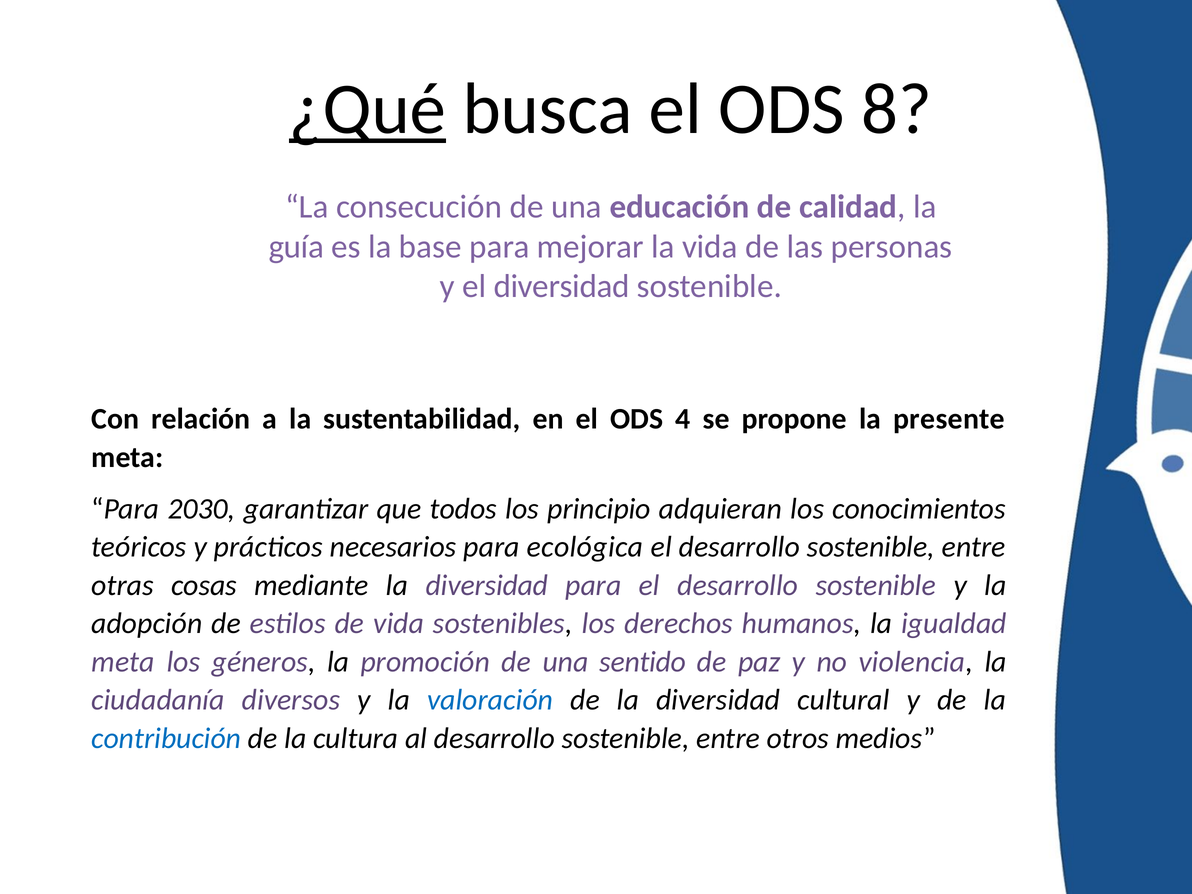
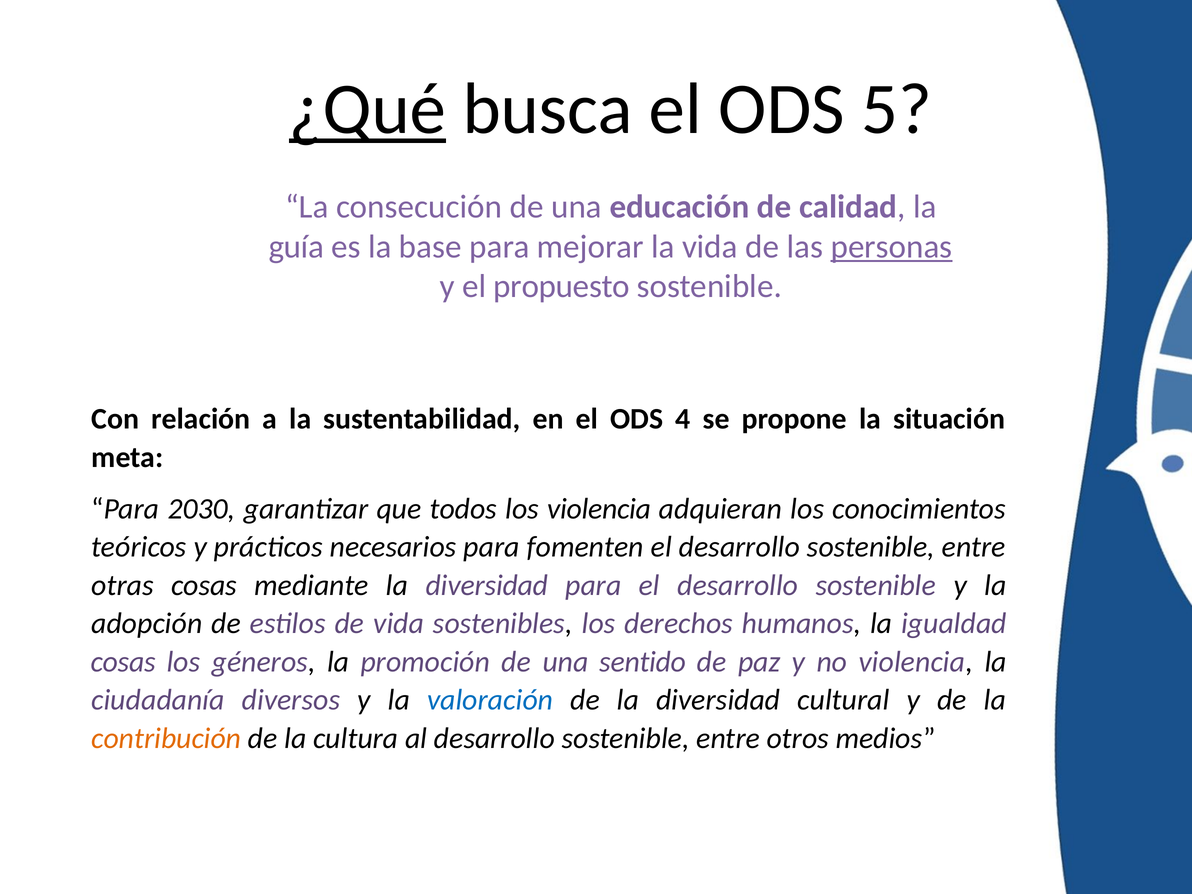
8: 8 -> 5 (897, 109)
personas underline: none -> present (892, 247)
el diversidad: diversidad -> propuesto (562, 286)
presente: presente -> situación (949, 419)
los principio: principio -> violencia (599, 509)
ecológica: ecológica -> fomenten (585, 547)
meta: meta -> cosas (123, 662)
contribución colour: blue -> orange (166, 738)
